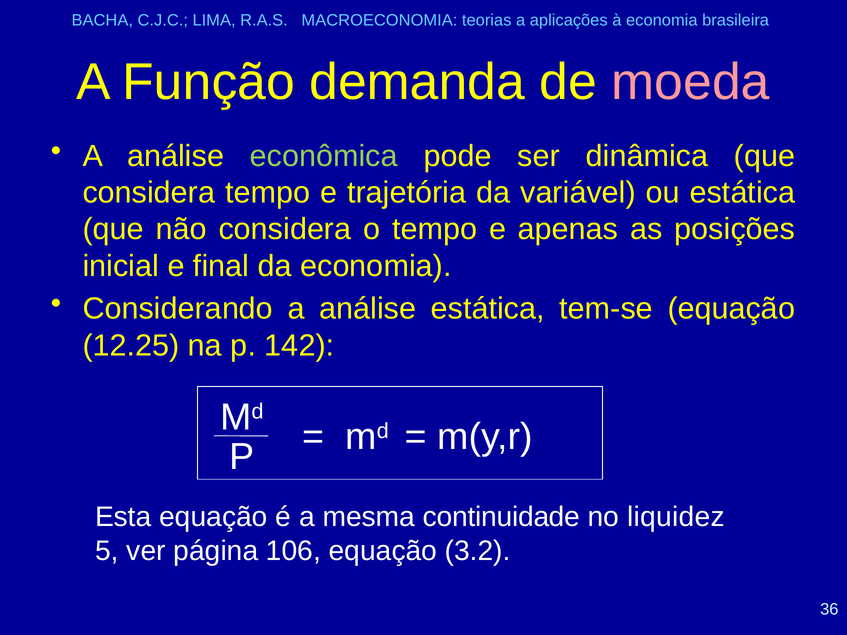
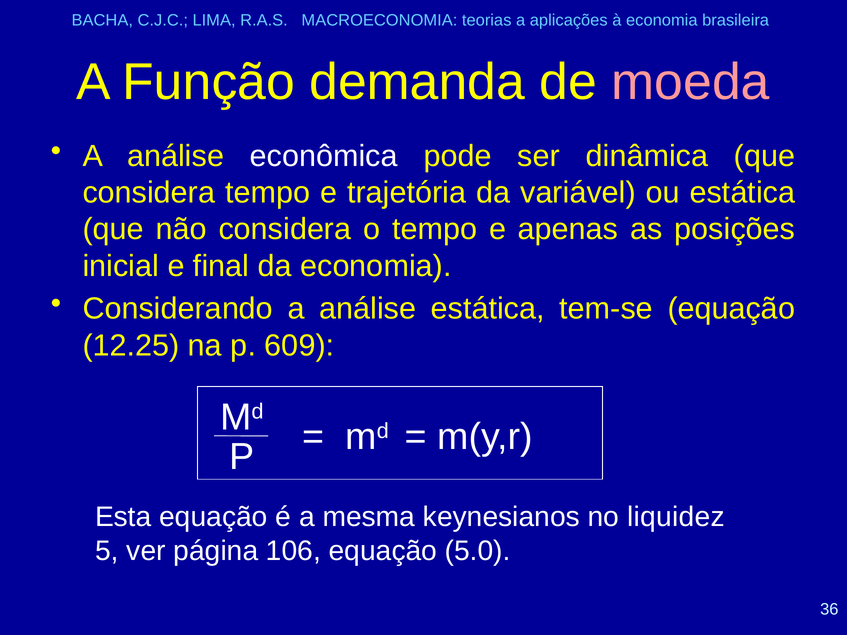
econômica colour: light green -> white (324, 156)
142: 142 -> 609 (299, 346)
continuidade: continuidade -> keynesianos (501, 517)
3.2: 3.2 -> 5.0 (478, 551)
